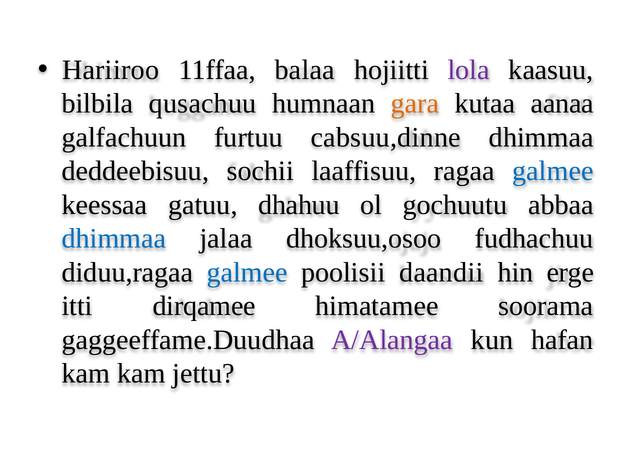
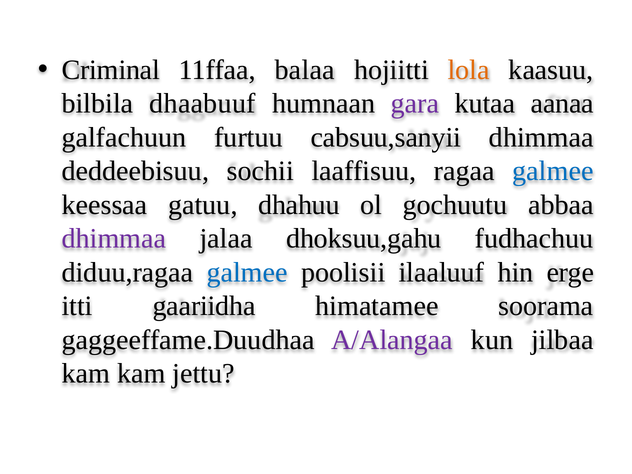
Hariiroo: Hariiroo -> Criminal (111, 70)
lola colour: purple -> orange (469, 70)
qusachuu: qusachuu -> dhaabuuf (203, 104)
gara colour: orange -> purple (415, 104)
cabsuu,dinne: cabsuu,dinne -> cabsuu,sanyii (386, 137)
dhimmaa colour: blue -> purple (114, 239)
dhoksuu,osoo: dhoksuu,osoo -> dhoksuu,gahu (364, 239)
daandii: daandii -> ilaaluuf (441, 272)
dirqamee: dirqamee -> gaariidha (204, 306)
hafan: hafan -> jilbaa (562, 340)
